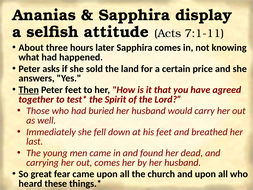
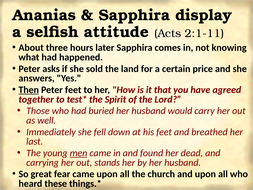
7:1-11: 7:1-11 -> 2:1-11 (204, 33)
men underline: none -> present (79, 153)
out comes: comes -> stands (107, 162)
